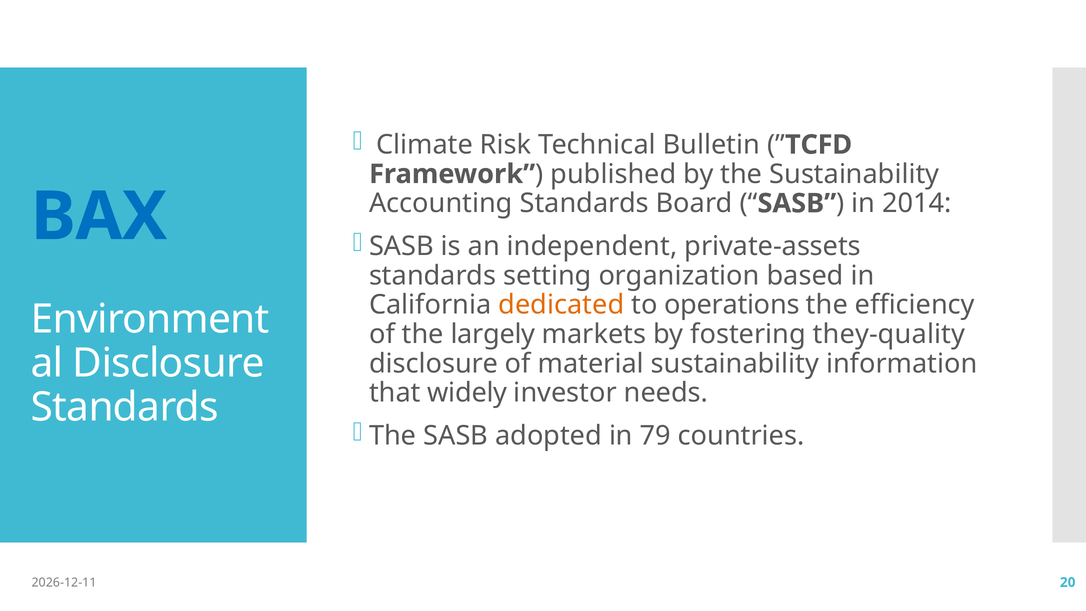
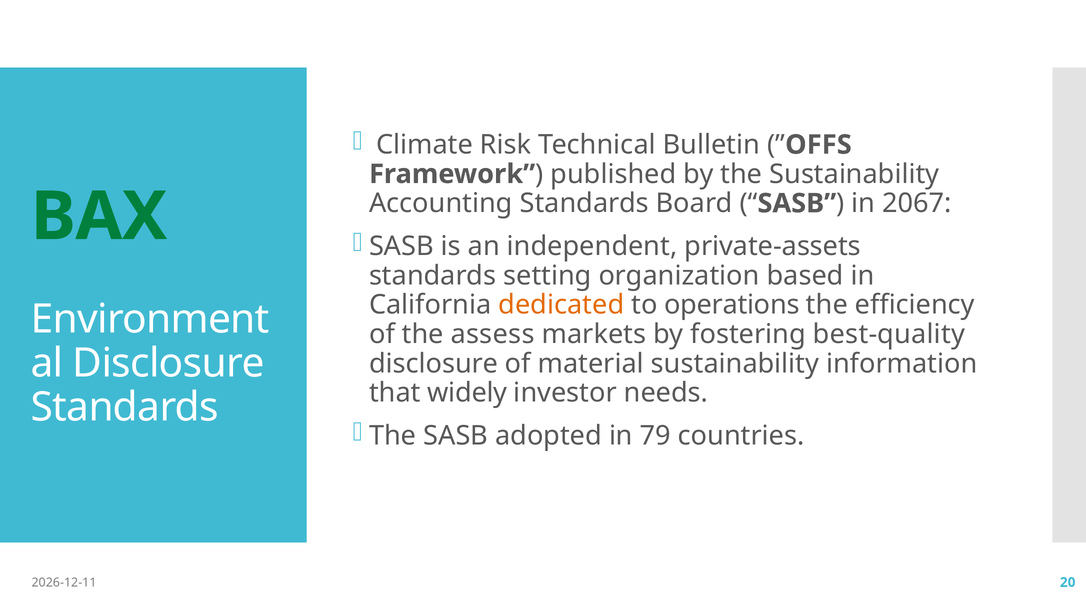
TCFD: TCFD -> OFFS (818, 145)
2014: 2014 -> 2067 (917, 203)
BAX colour: blue -> green (99, 217)
largely: largely -> assess (493, 334)
they-quality: they-quality -> best-quality (889, 334)
